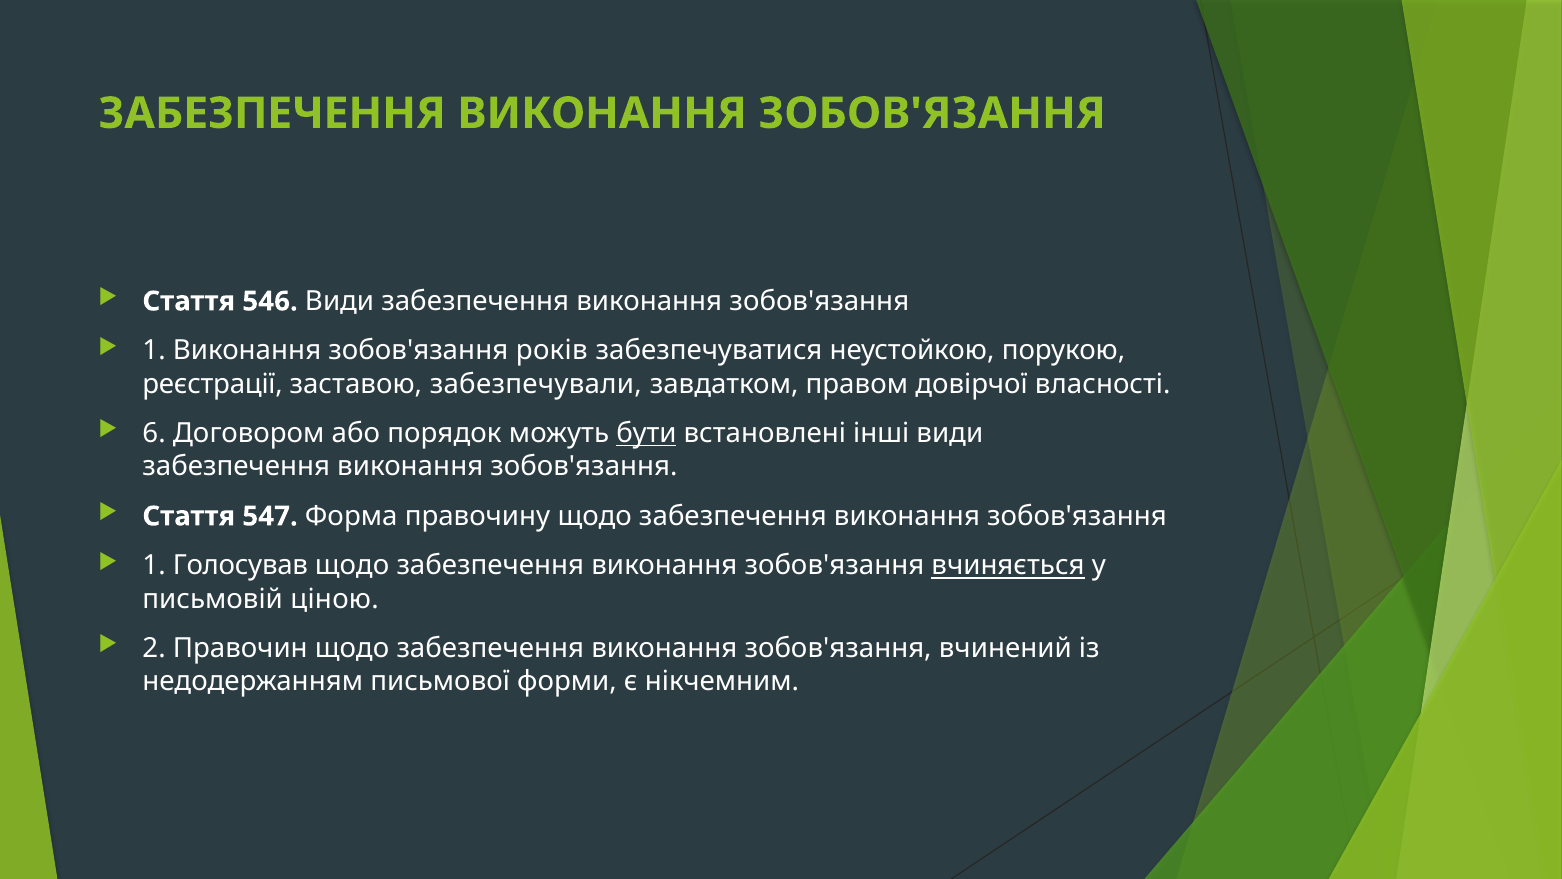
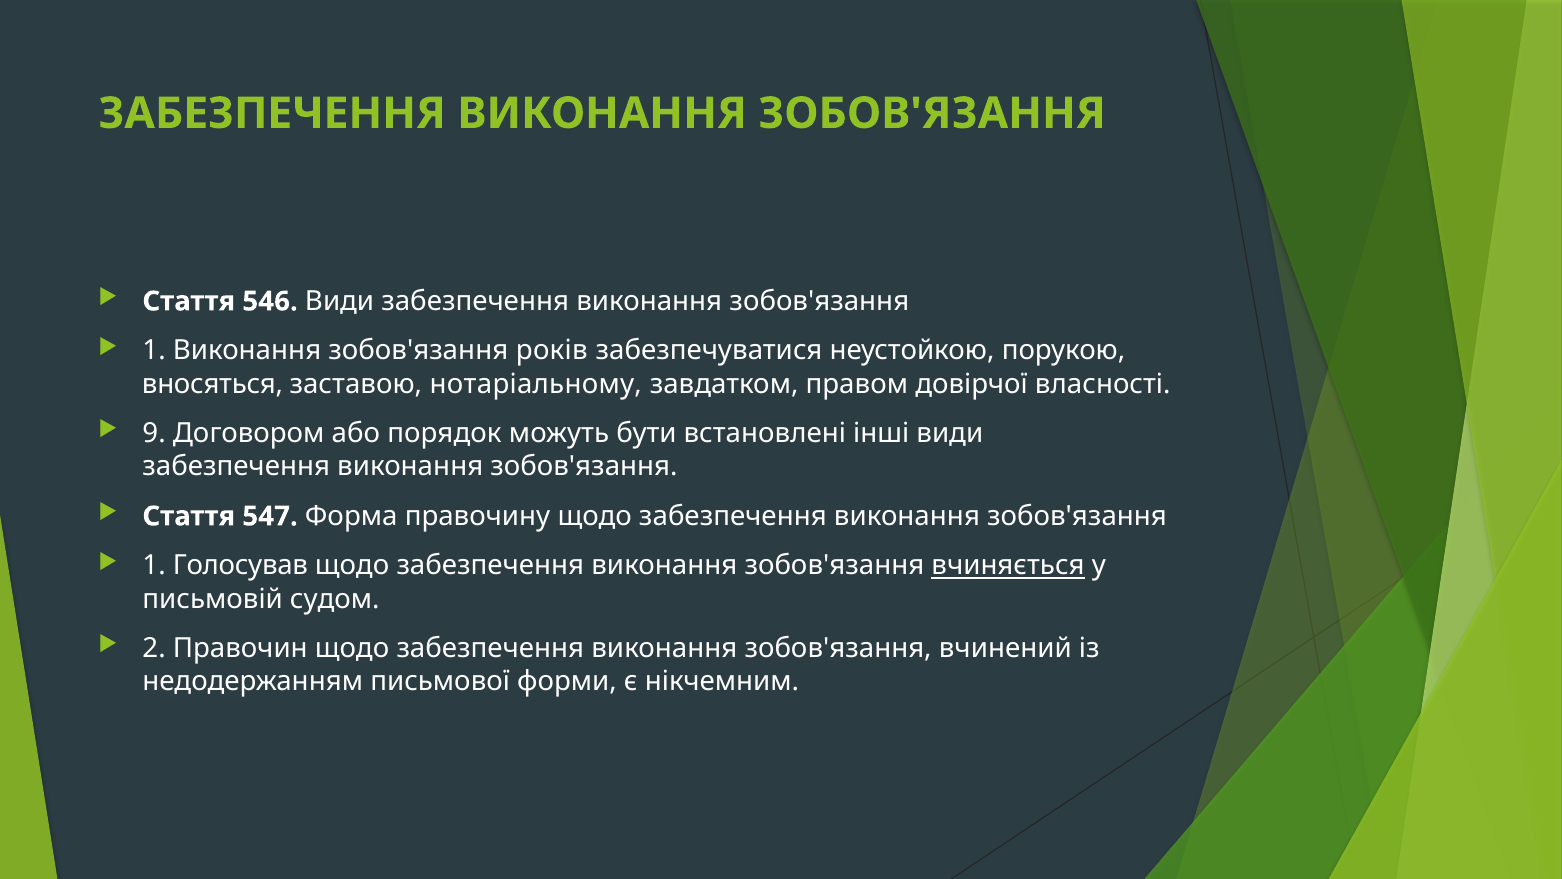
реєстрації: реєстрації -> вносяться (213, 384)
забезпечували: забезпечували -> нотаріальному (536, 384)
6: 6 -> 9 (154, 433)
бути underline: present -> none (646, 433)
ціною: ціною -> судом (335, 599)
